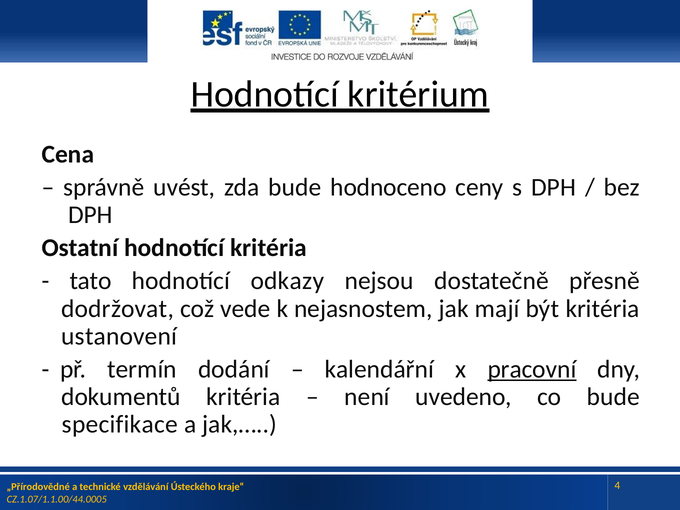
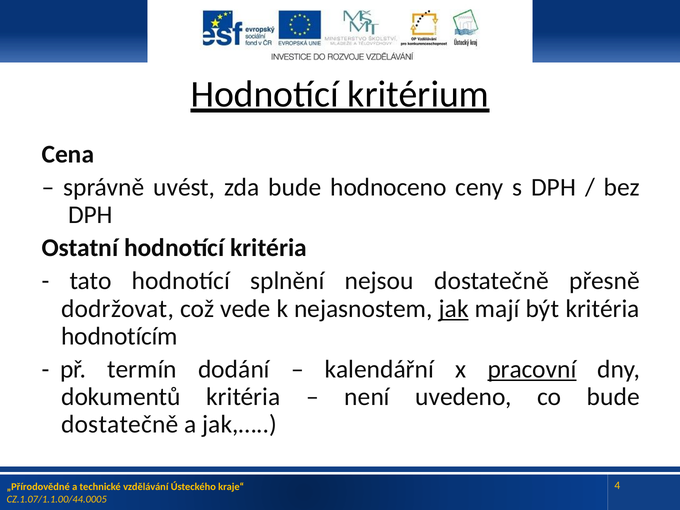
odkazy: odkazy -> splnění (287, 281)
jak underline: none -> present (454, 309)
ustanovení: ustanovení -> hodnotícím (119, 336)
specifikace: specifikace -> dostatečně (120, 424)
